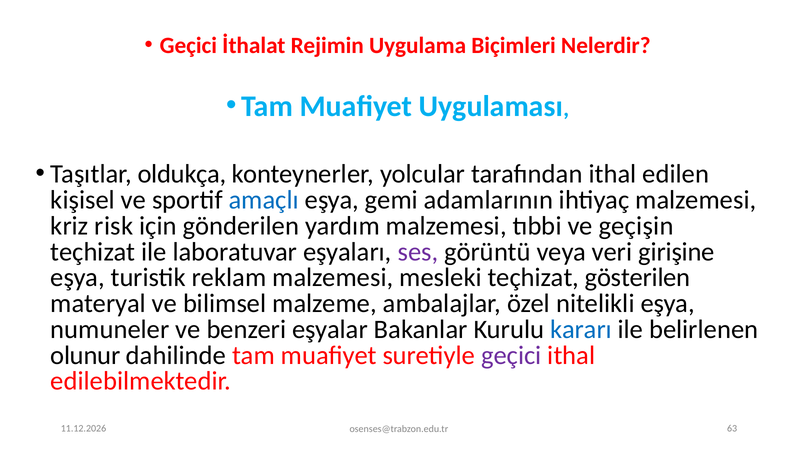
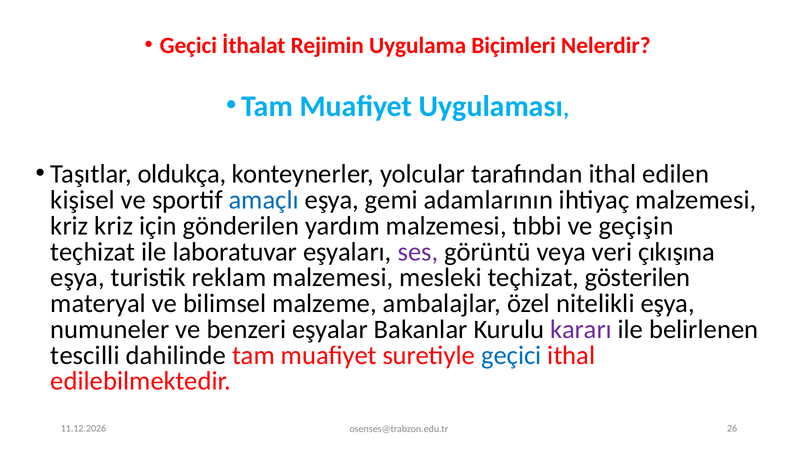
kriz risk: risk -> kriz (114, 226)
girişine: girişine -> çıkışına (677, 252)
kararı colour: blue -> purple (581, 329)
olunur: olunur -> tescilli (85, 355)
geçici colour: purple -> blue (511, 355)
63: 63 -> 26 (732, 429)
